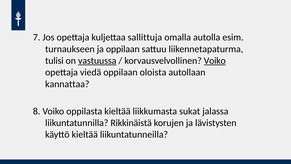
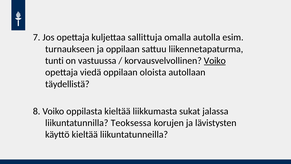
tulisi: tulisi -> tunti (54, 61)
vastuussa underline: present -> none (97, 61)
kannattaa: kannattaa -> täydellistä (67, 84)
Rikkinäistä: Rikkinäistä -> Teoksessa (131, 123)
